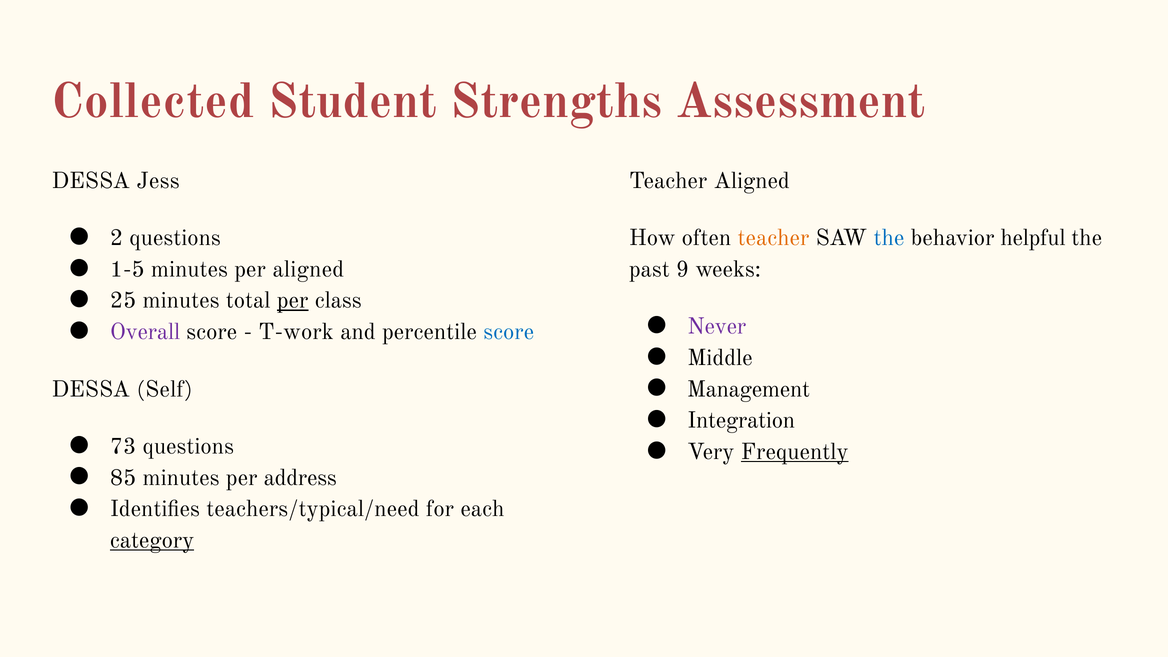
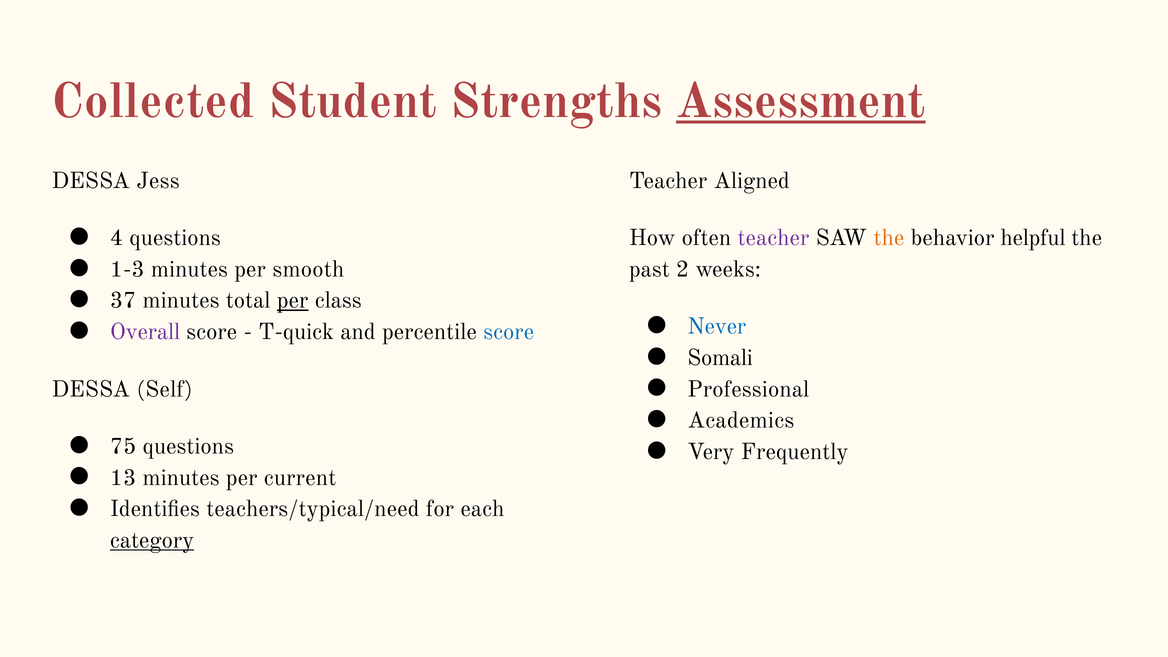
Assessment underline: none -> present (801, 101)
2: 2 -> 4 (116, 238)
teacher colour: orange -> purple (773, 238)
the colour: blue -> orange (889, 238)
1-5: 1-5 -> 1-3 (127, 269)
per aligned: aligned -> smooth (308, 269)
9: 9 -> 2 (683, 269)
25: 25 -> 37 (123, 301)
Never colour: purple -> blue (717, 326)
T-work: T-work -> T-quick (296, 332)
Middle: Middle -> Somali (720, 358)
Management: Management -> Professional (748, 389)
Integration: Integration -> Academics (741, 420)
73: 73 -> 75 (123, 446)
Frequently underline: present -> none (795, 452)
85: 85 -> 13 (123, 478)
address: address -> current (300, 478)
